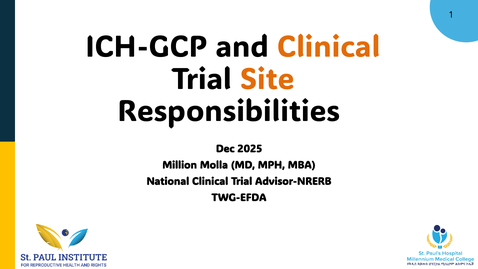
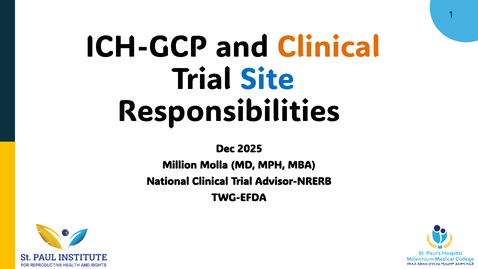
Site colour: orange -> blue (267, 79)
